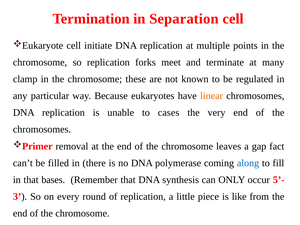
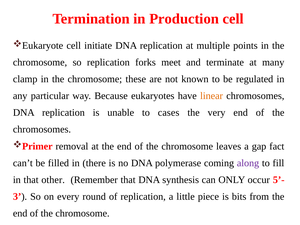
Separation: Separation -> Production (184, 19)
along colour: blue -> purple (248, 163)
bases: bases -> other (53, 180)
like: like -> bits (239, 197)
